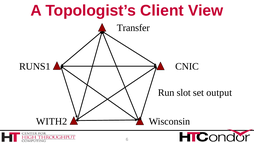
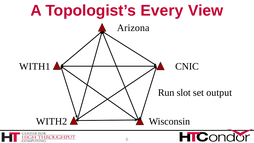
Client: Client -> Every (162, 11)
Transfer: Transfer -> Arizona (133, 28)
RUNS1: RUNS1 -> WITH1 (35, 66)
